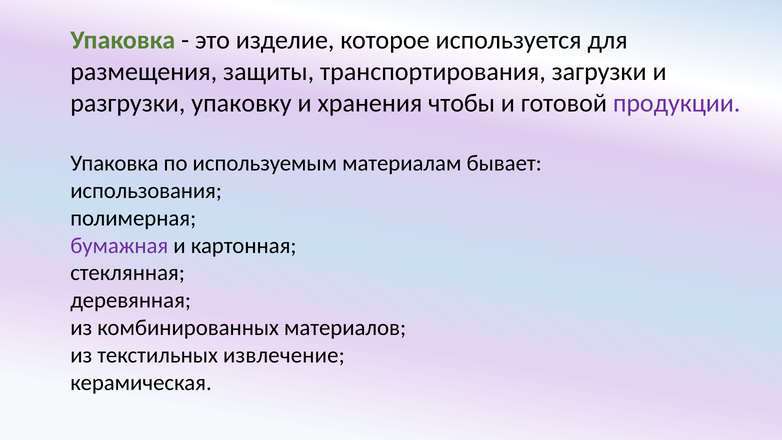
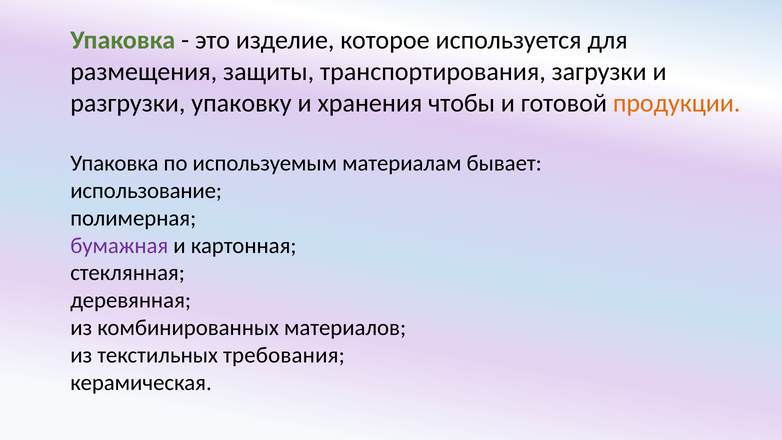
продукции colour: purple -> orange (677, 103)
использования: использования -> использование (146, 191)
извлечение: извлечение -> требования (284, 355)
